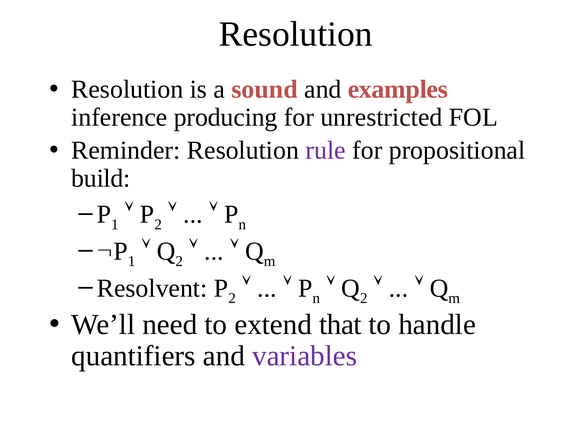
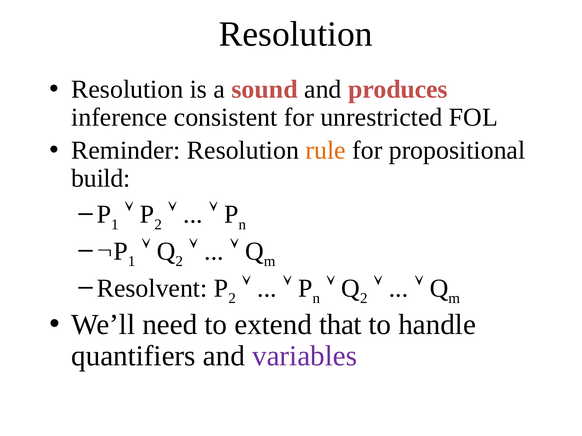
examples: examples -> produces (398, 89)
producing: producing -> consistent (226, 117)
rule colour: purple -> orange (326, 151)
